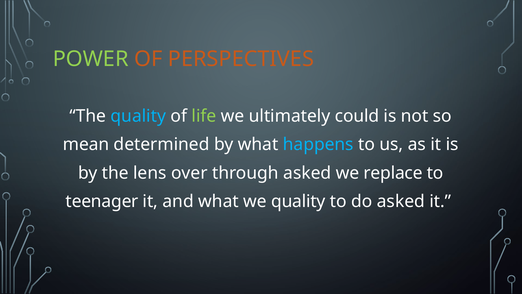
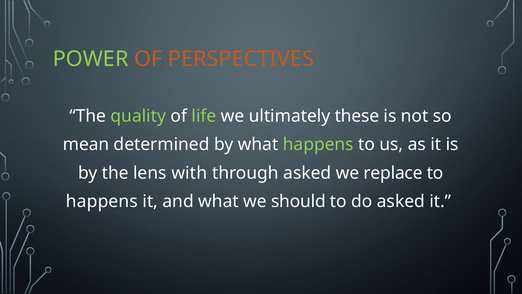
quality colour: light blue -> light green (138, 116)
could: could -> these (357, 116)
happens colour: light blue -> light green (318, 144)
over: over -> with (189, 173)
teenager: teenager -> happens (102, 201)
we quality: quality -> should (298, 201)
